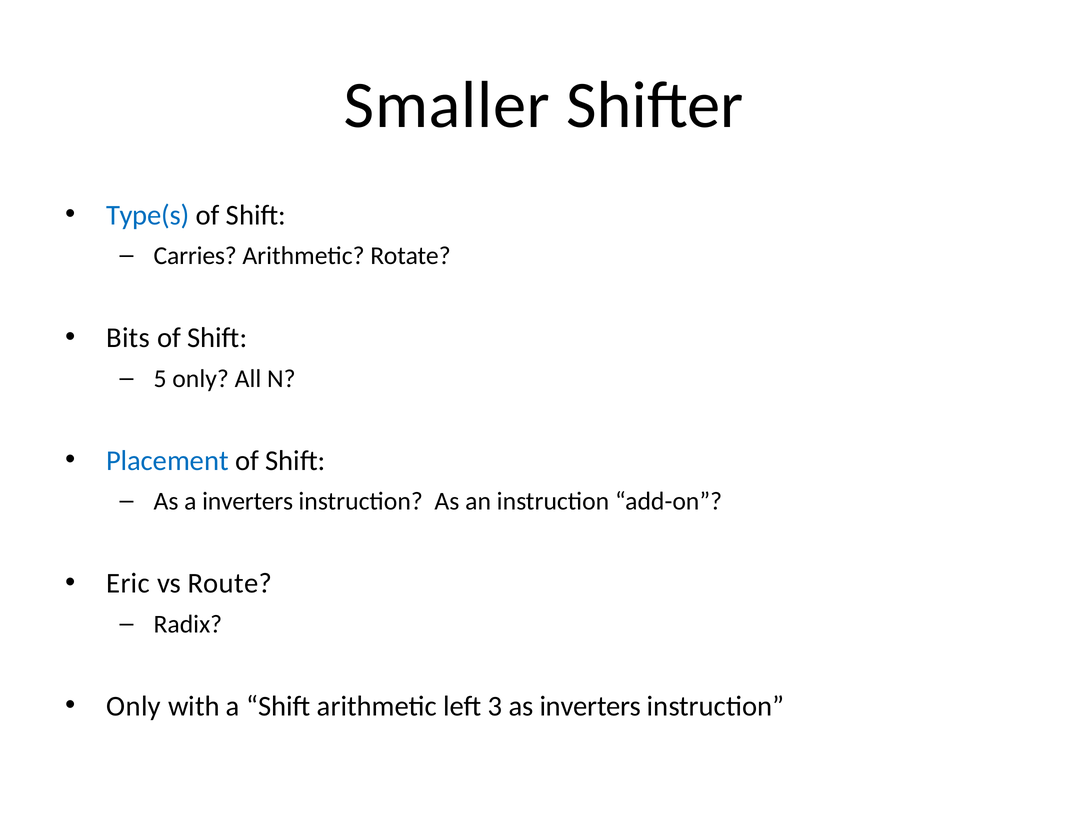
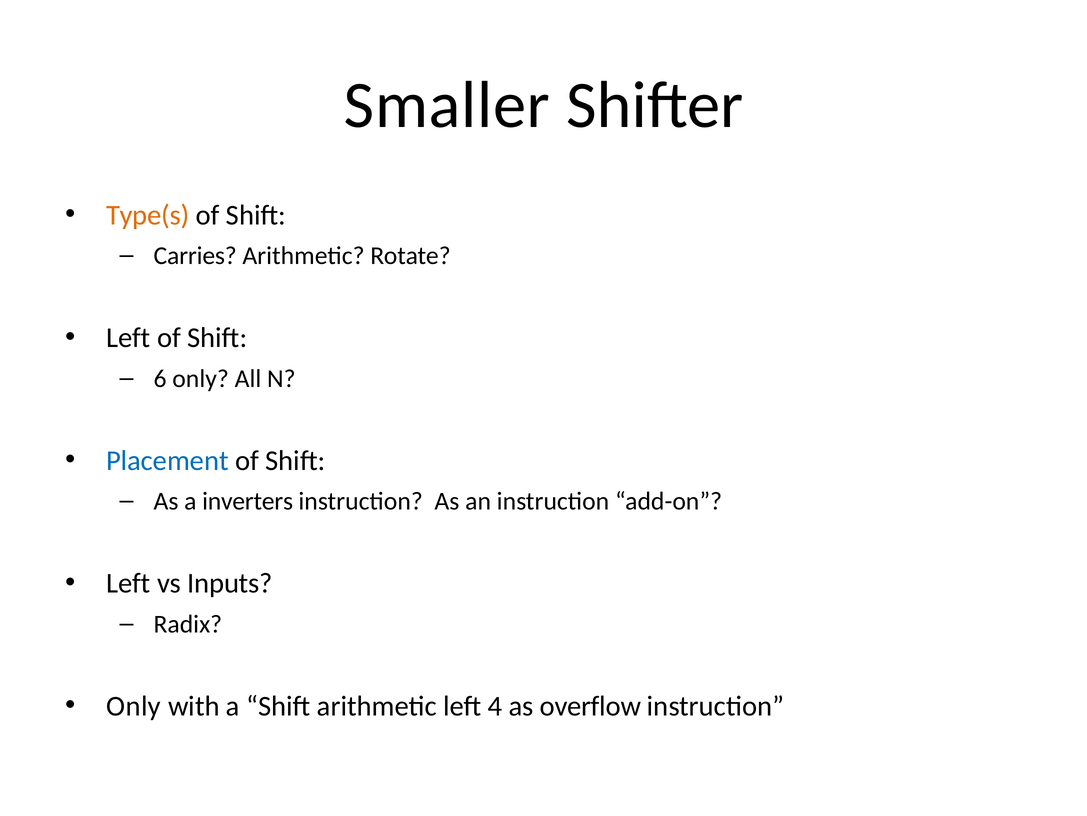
Type(s colour: blue -> orange (148, 215)
Bits: Bits -> Left (128, 338)
5: 5 -> 6 (160, 378)
Eric: Eric -> Left (128, 583)
Route: Route -> Inputs (230, 583)
3: 3 -> 4 (495, 705)
as inverters: inverters -> overflow (590, 705)
